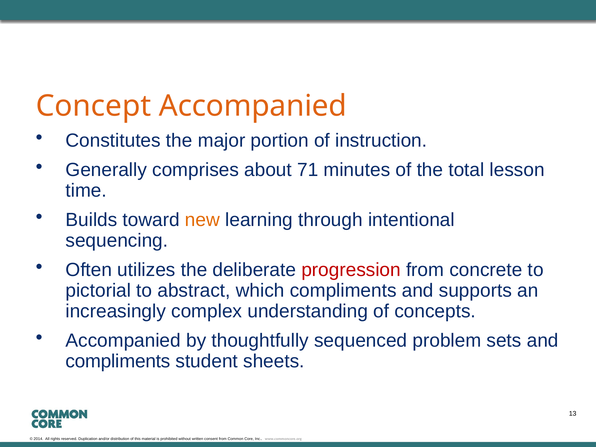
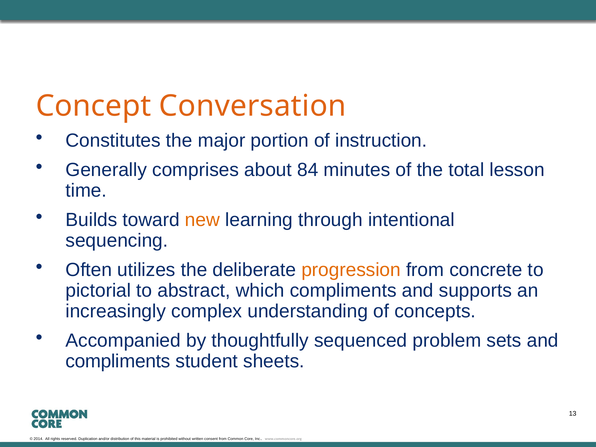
Concept Accompanied: Accompanied -> Conversation (253, 106)
71: 71 -> 84 (308, 170)
progression colour: red -> orange (351, 270)
